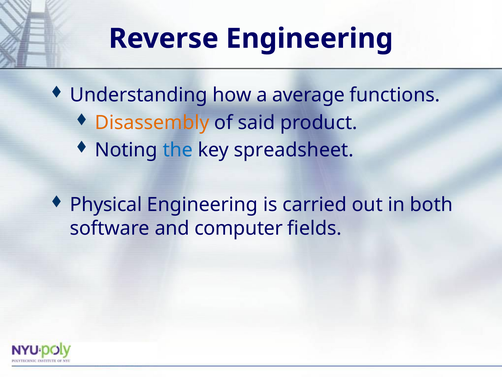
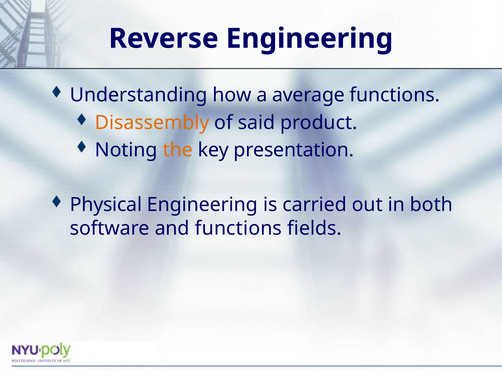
the colour: blue -> orange (178, 150)
spreadsheet: spreadsheet -> presentation (294, 150)
and computer: computer -> functions (238, 228)
